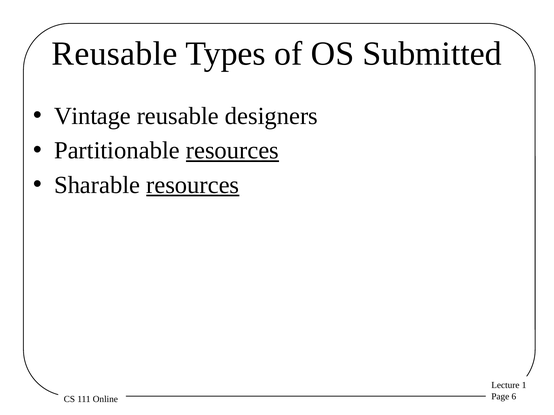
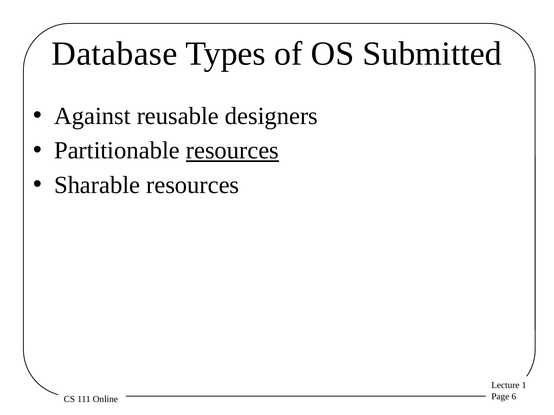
Reusable: Reusable -> Database (114, 54)
Vintage: Vintage -> Against (92, 116)
resources underline: present -> none (193, 185)
